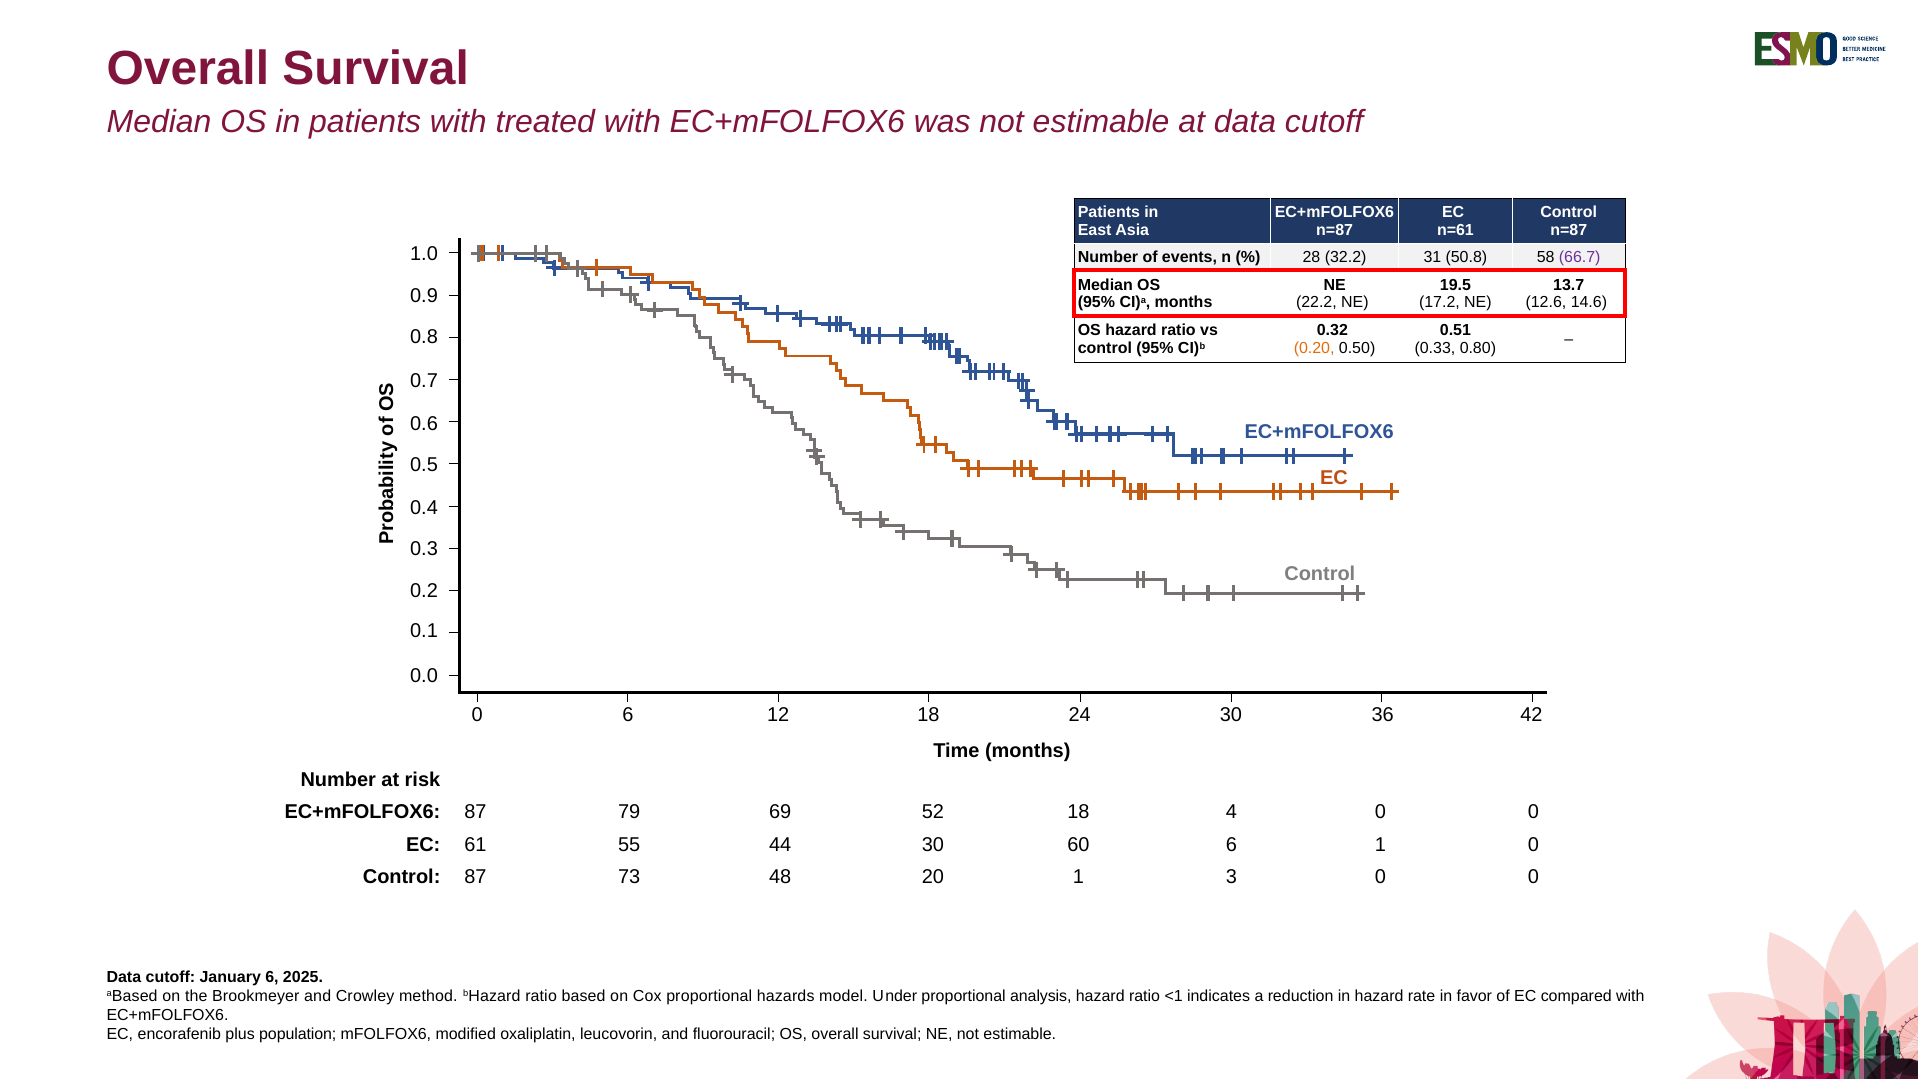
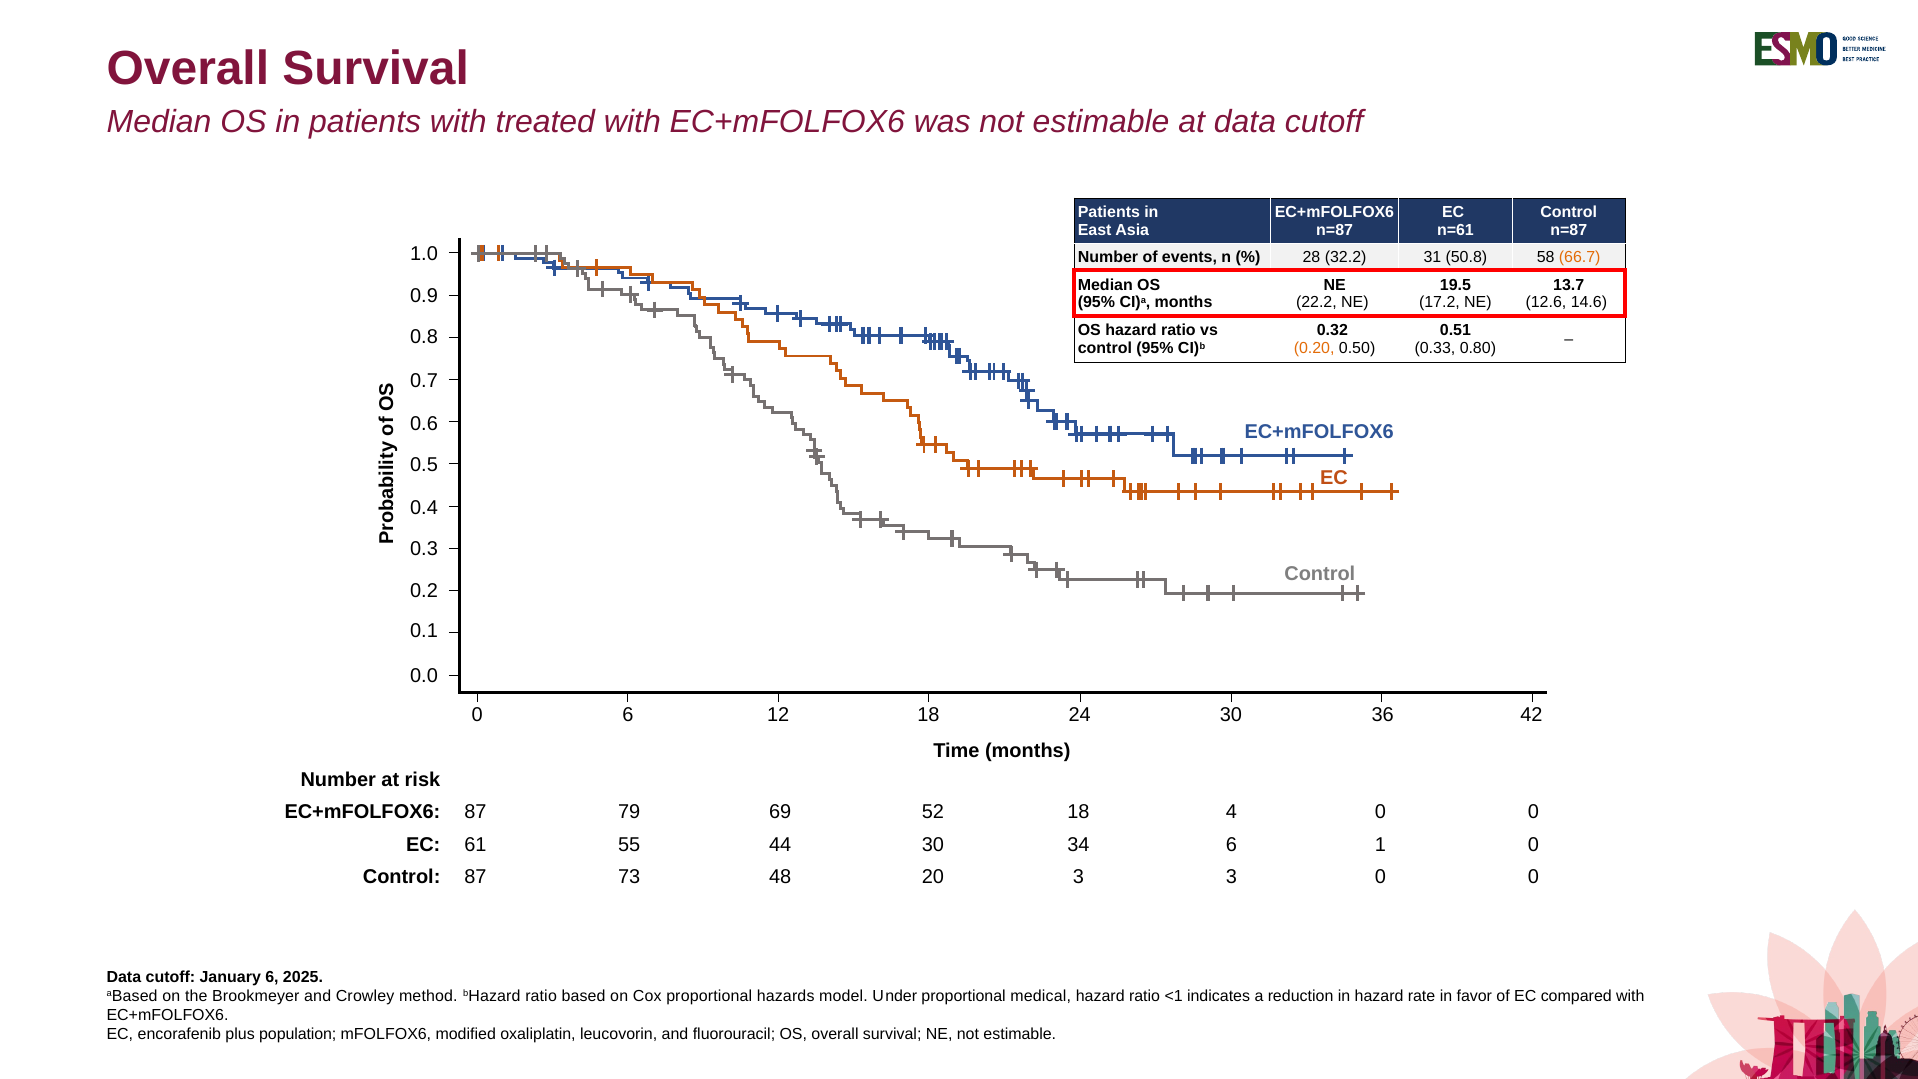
66.7 colour: purple -> orange (1580, 257)
60: 60 -> 34 (1078, 844)
20 1: 1 -> 3 (1078, 877)
analysis: analysis -> medical (1041, 996)
